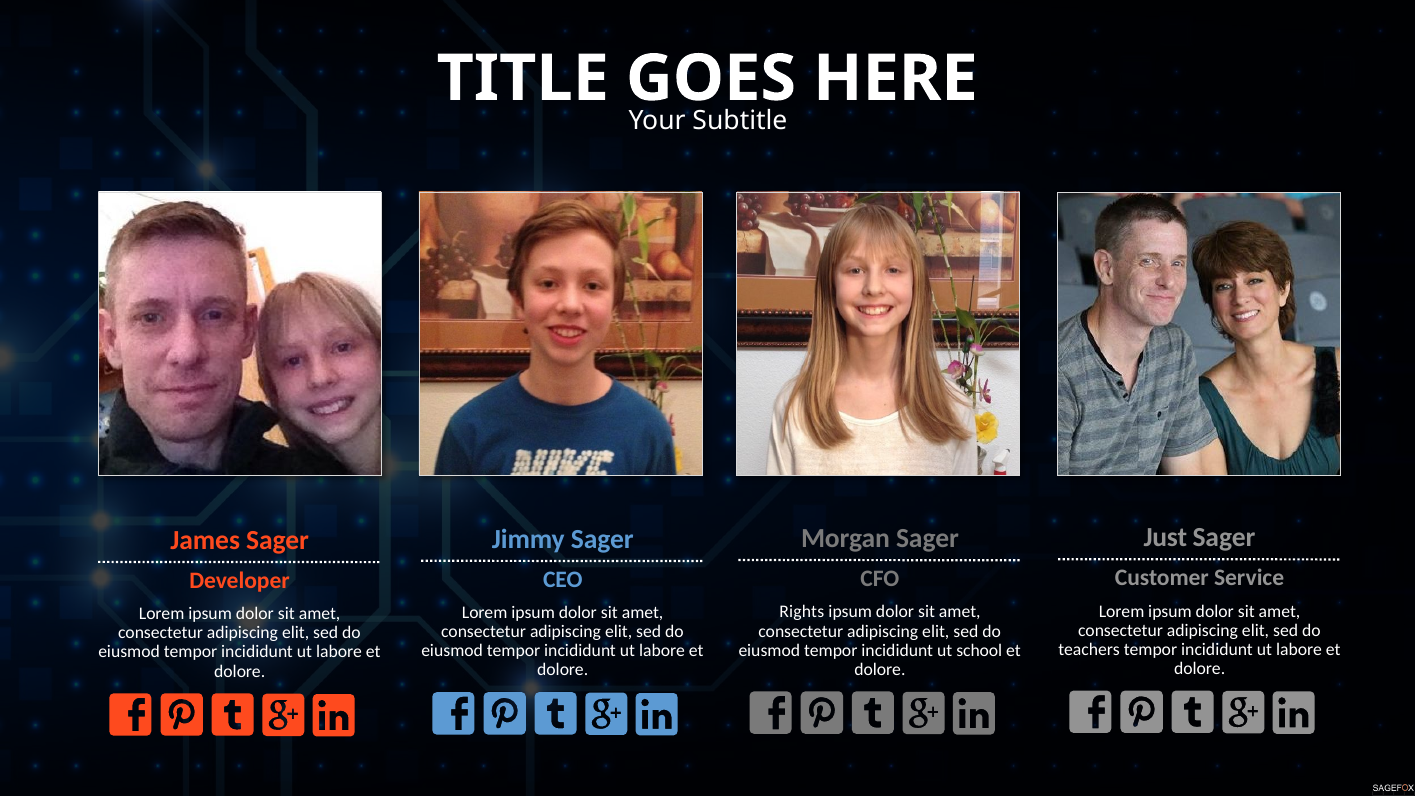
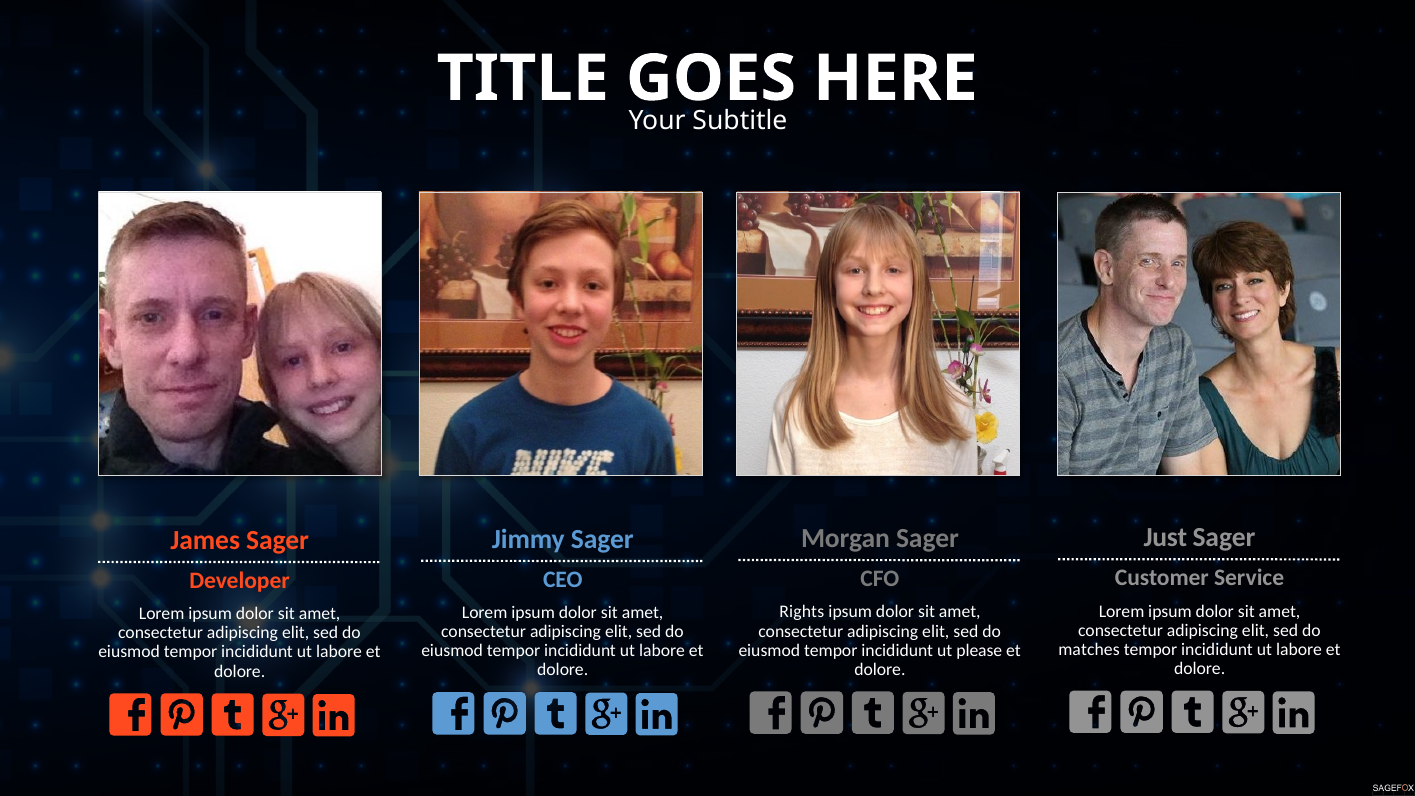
teachers: teachers -> matches (1089, 649)
school: school -> please (979, 650)
